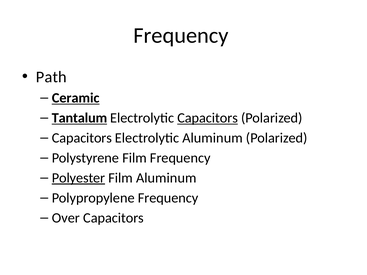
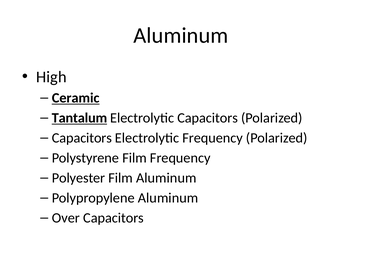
Frequency: Frequency -> Aluminum (181, 36)
Path: Path -> High (51, 77)
Capacitors underline: present -> none (208, 118)
Electrolytic Aluminum: Aluminum -> Frequency (213, 138)
Polyester underline: present -> none (79, 178)
Polypropylene Frequency: Frequency -> Aluminum (168, 198)
